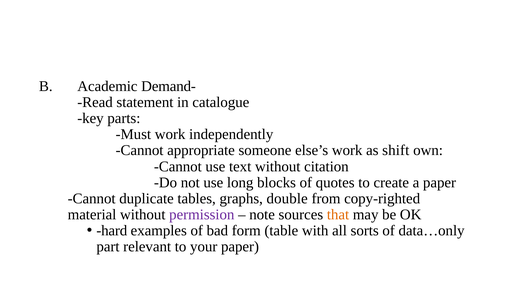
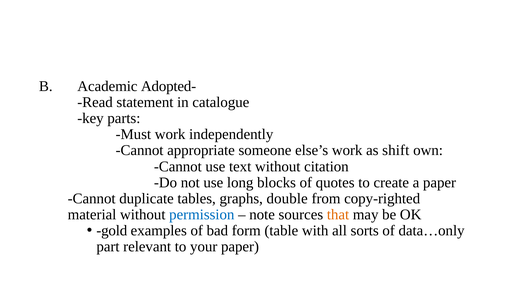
Demand-: Demand- -> Adopted- (169, 86)
permission colour: purple -> blue (202, 215)
hard: hard -> gold (112, 231)
